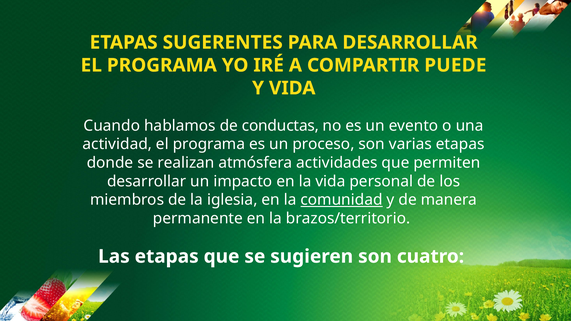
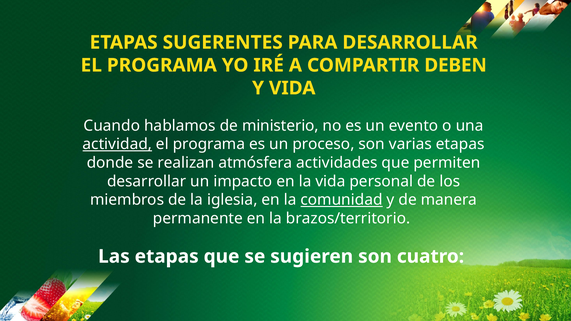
PUEDE: PUEDE -> DEBEN (456, 65)
conductas: conductas -> ministerio (280, 126)
actividad underline: none -> present (117, 144)
